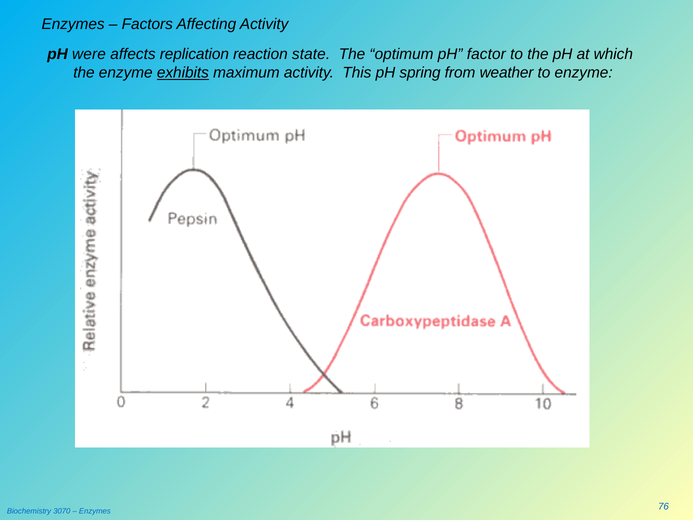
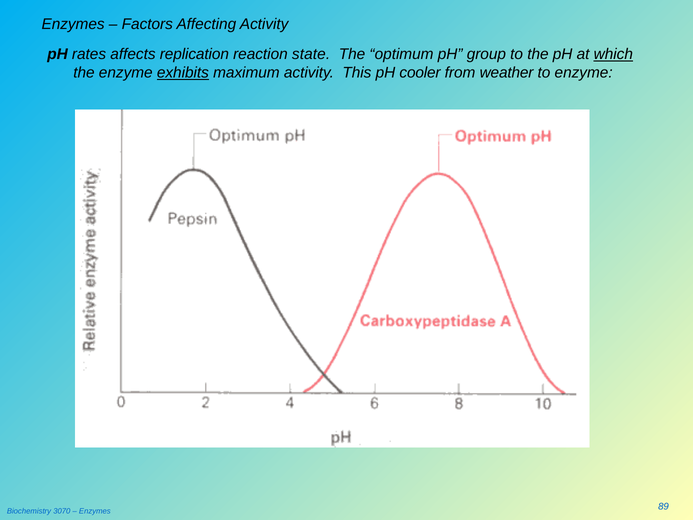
were: were -> rates (89, 54)
factor: factor -> group (486, 54)
which underline: none -> present (613, 54)
spring: spring -> cooler (420, 73)
76: 76 -> 89 (663, 507)
